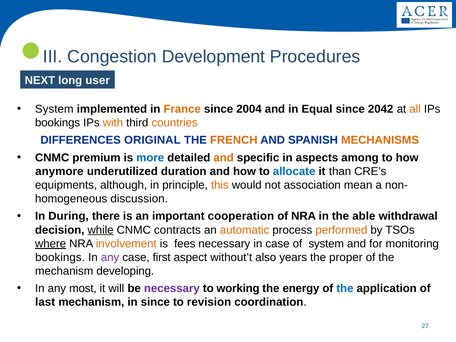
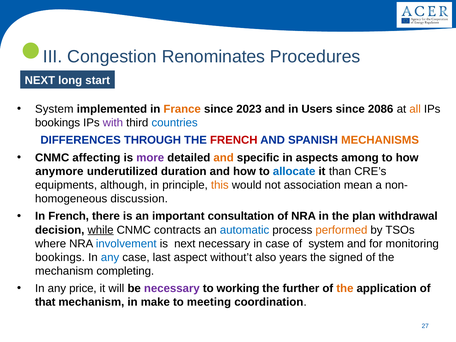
Development: Development -> Renominates (213, 57)
user: user -> start (98, 80)
2004: 2004 -> 2023 (249, 109)
Equal: Equal -> Users (317, 109)
2042: 2042 -> 2086 (381, 109)
with colour: orange -> purple (113, 123)
countries colour: orange -> blue (175, 123)
ORIGINAL: ORIGINAL -> THROUGH (152, 140)
FRENCH colour: orange -> red (234, 140)
premium: premium -> affecting (96, 158)
more colour: blue -> purple (150, 158)
In During: During -> French (69, 216)
cooperation: cooperation -> consultation (241, 216)
able: able -> plan (364, 216)
automatic colour: orange -> blue (245, 230)
where underline: present -> none (51, 244)
involvement colour: orange -> blue (126, 244)
is fees: fees -> next (185, 244)
any colour: purple -> blue (110, 257)
first: first -> last (162, 257)
proper: proper -> signed (346, 257)
developing: developing -> completing (125, 271)
most: most -> price (83, 288)
energy: energy -> further (301, 288)
the colour: blue -> orange (345, 288)
last: last -> that (45, 302)
in since: since -> make (155, 302)
revision: revision -> meeting (209, 302)
